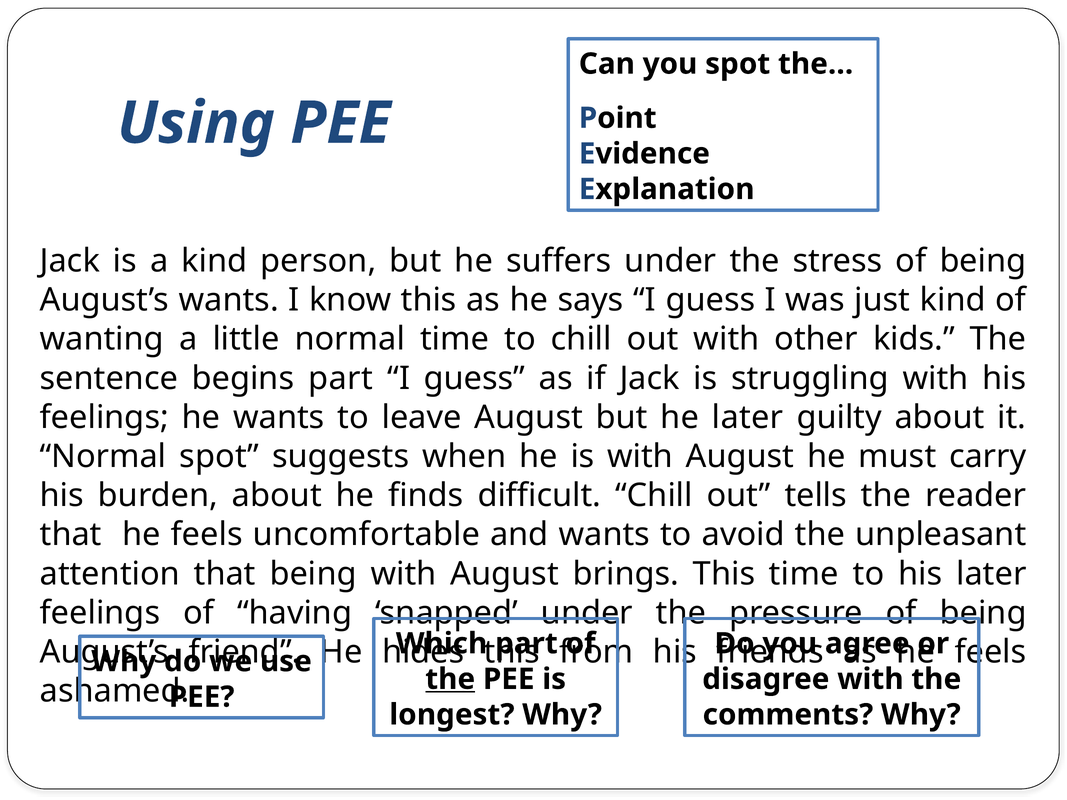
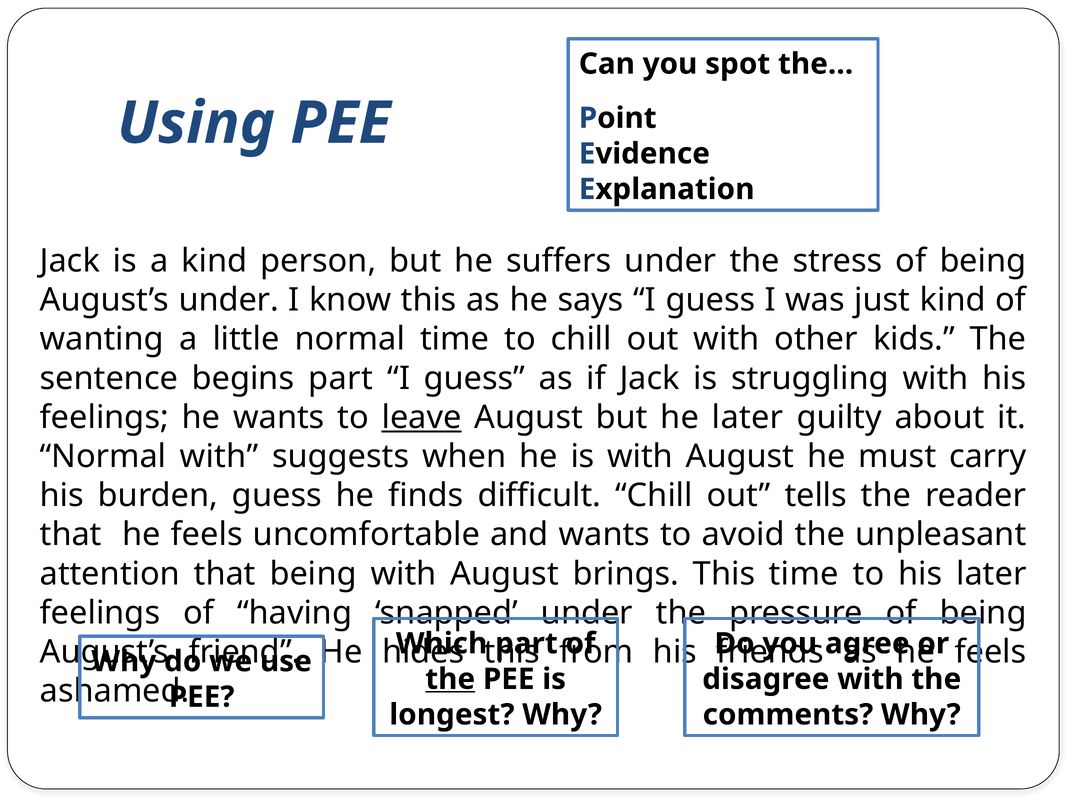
August’s wants: wants -> under (229, 300)
leave underline: none -> present (422, 418)
Normal spot: spot -> with (219, 457)
burden about: about -> guess (277, 496)
